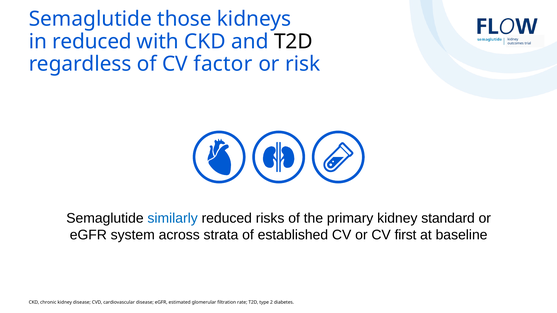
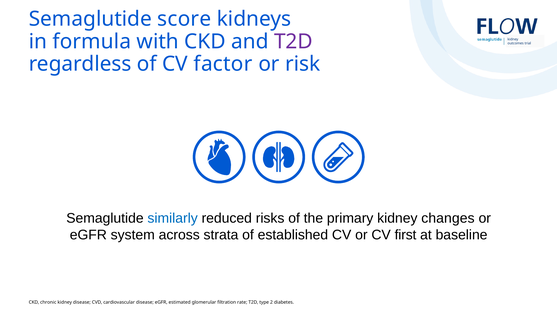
those: those -> score (184, 19)
in reduced: reduced -> formula (92, 42)
T2D colour: black -> purple (293, 42)
standard: standard -> changes (448, 219)
